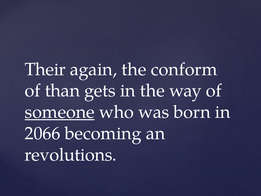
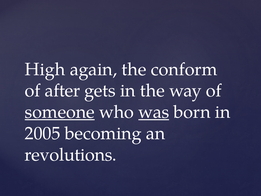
Their: Their -> High (45, 69)
than: than -> after (62, 91)
was underline: none -> present (154, 112)
2066: 2066 -> 2005 (43, 133)
